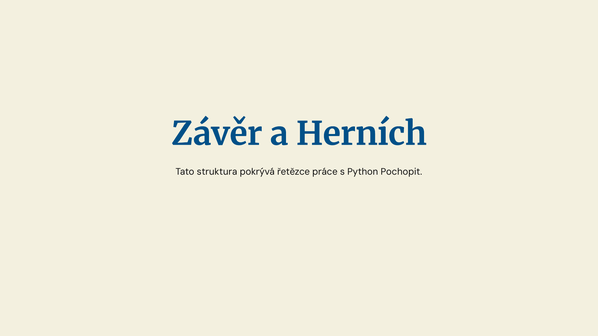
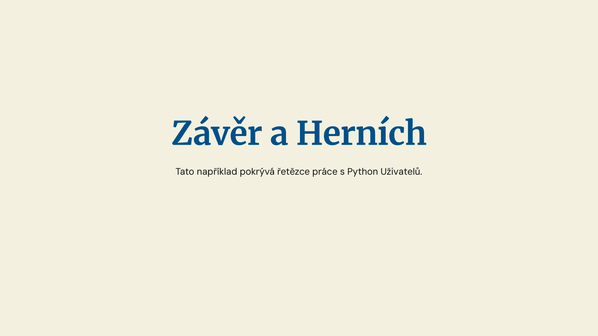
struktura: struktura -> například (217, 172)
Pochopit: Pochopit -> Uživatelů (401, 172)
